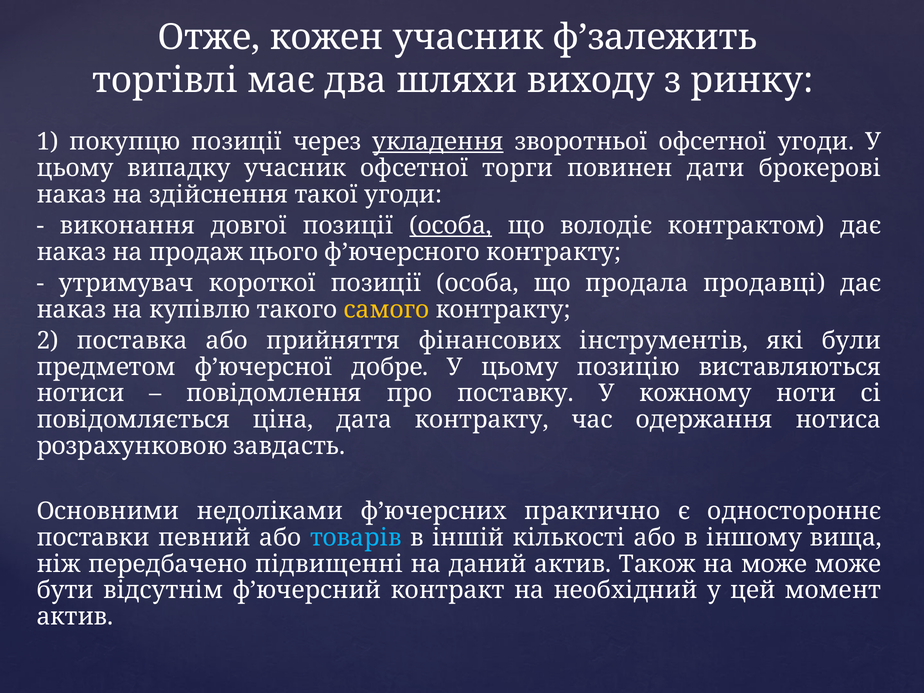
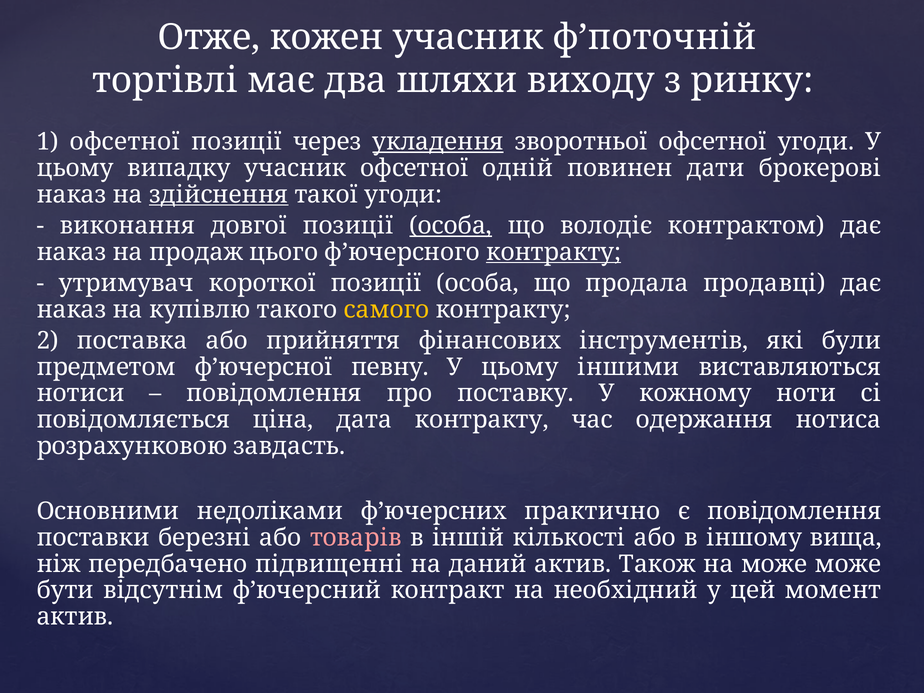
ф’залежить: ф’залежить -> ф’поточній (655, 37)
1 покупцю: покупцю -> офсетної (125, 142)
торги: торги -> одній (518, 168)
здійснення underline: none -> present (219, 195)
контракту underline: none -> present (554, 252)
добре: добре -> певну (390, 367)
позицію: позицію -> іншими (628, 367)
є одностороннє: одностороннє -> повідомлення (794, 511)
певний: певний -> березні (204, 538)
товарів colour: light blue -> pink (356, 538)
